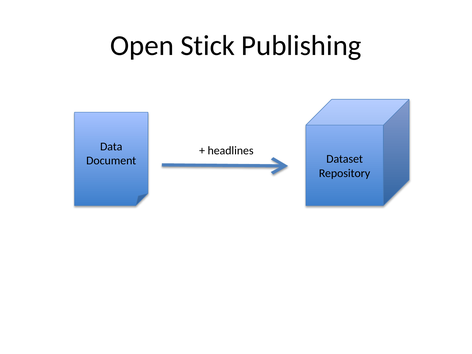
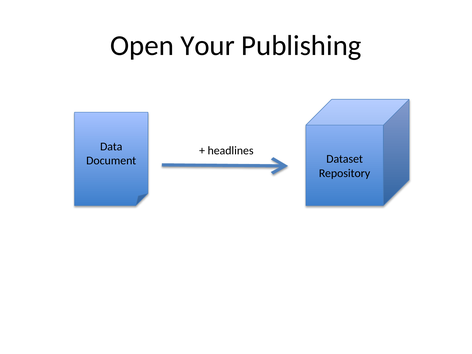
Stick: Stick -> Your (208, 46)
